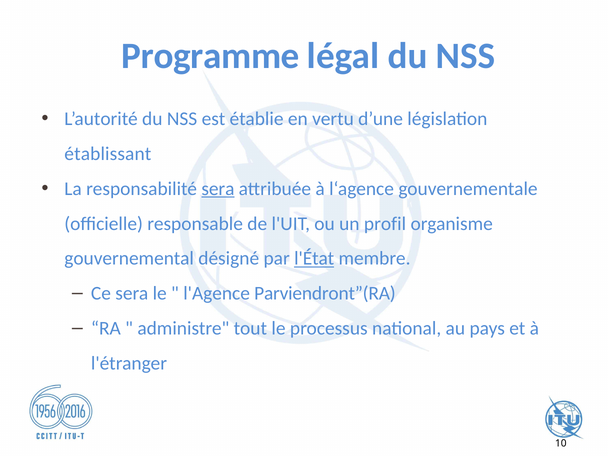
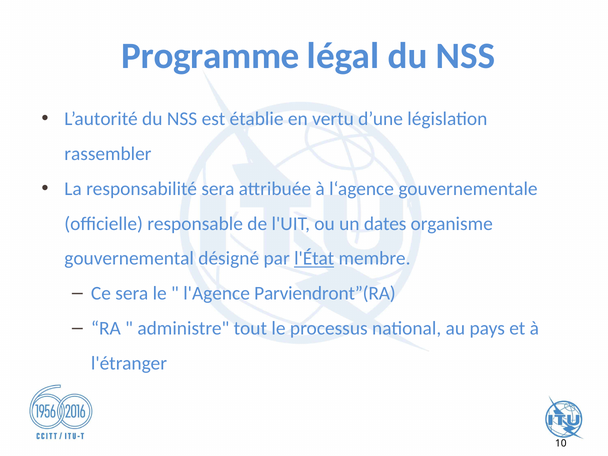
établissant: établissant -> rassembler (108, 154)
sera underline: present -> none (218, 189)
profil: profil -> dates (385, 224)
